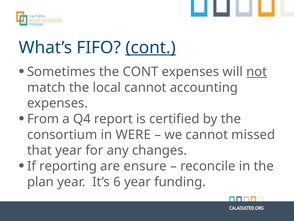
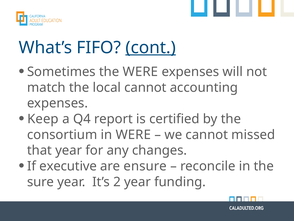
the CONT: CONT -> WERE (140, 72)
not underline: present -> none (257, 72)
From: From -> Keep (43, 119)
reporting: reporting -> executive (68, 166)
plan: plan -> sure (40, 182)
6: 6 -> 2 (117, 182)
